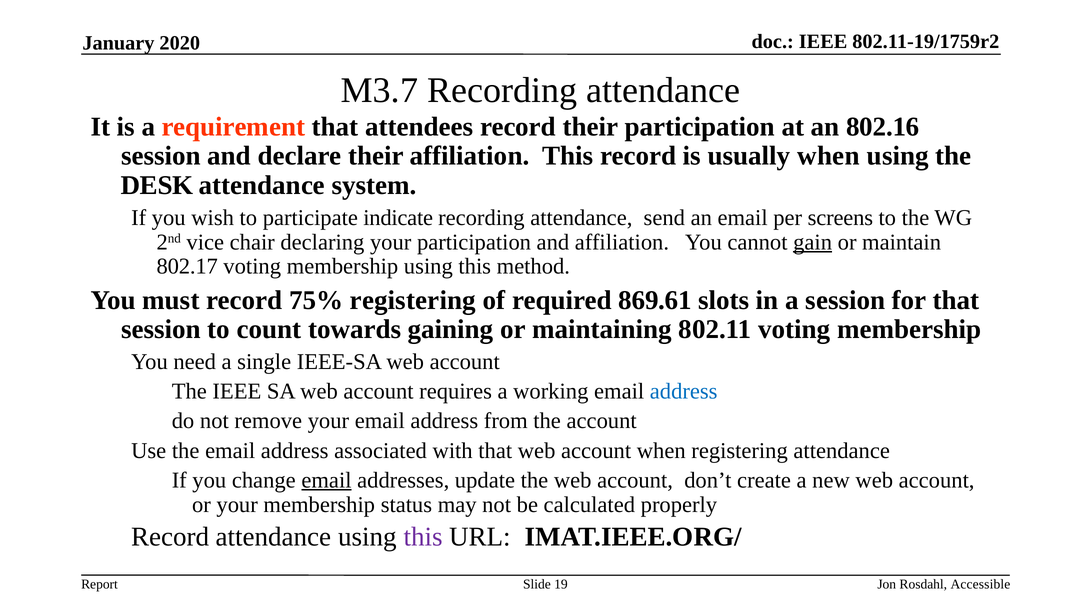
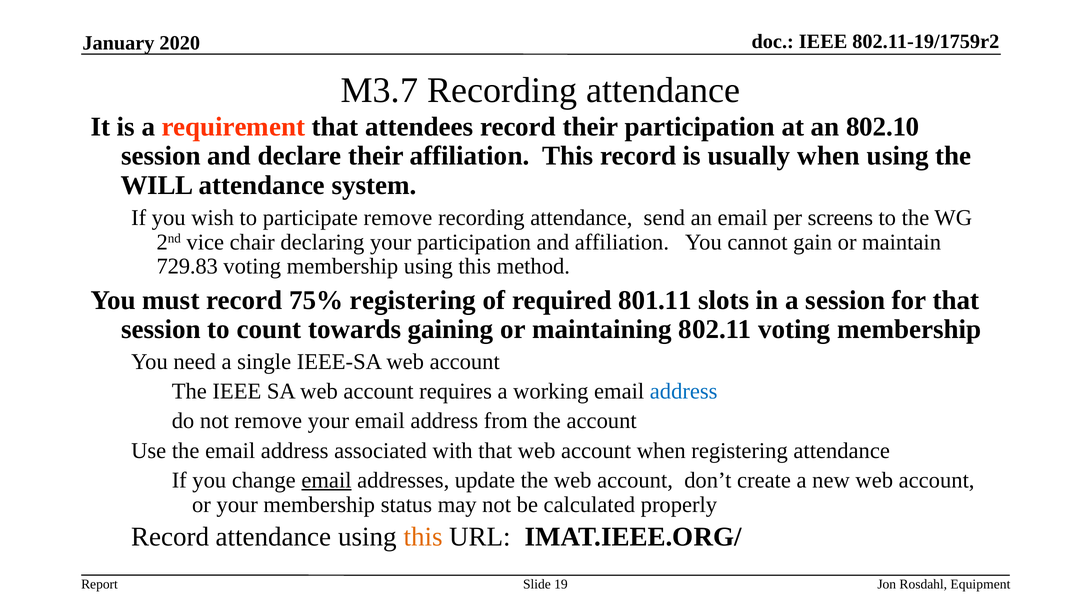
802.16: 802.16 -> 802.10 (883, 127)
DESK: DESK -> WILL (157, 185)
participate indicate: indicate -> remove (398, 218)
gain underline: present -> none (813, 242)
802.17: 802.17 -> 729.83 (187, 266)
869.61: 869.61 -> 801.11 (655, 300)
this colour: purple -> orange (423, 537)
Accessible: Accessible -> Equipment (980, 584)
